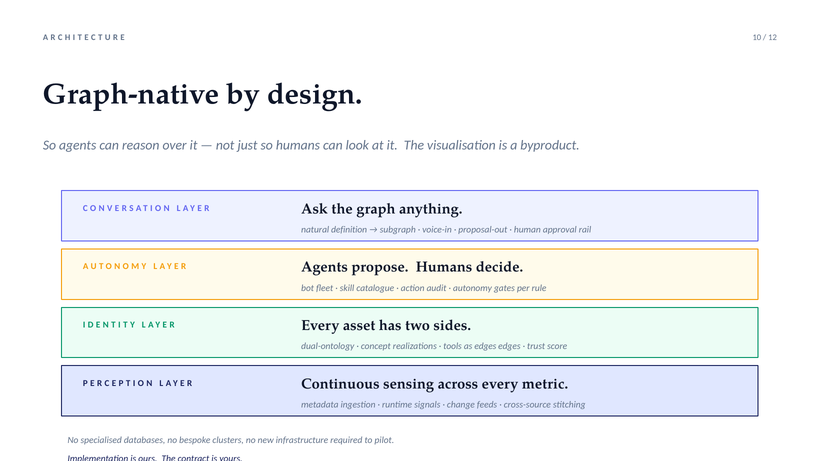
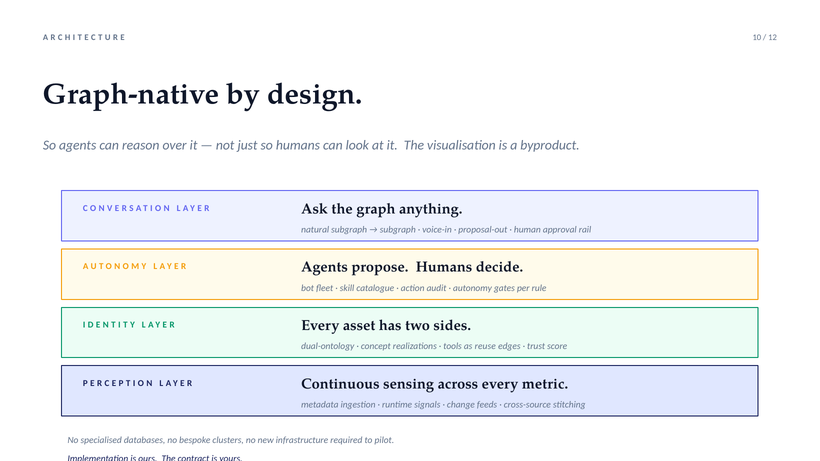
natural definition: definition -> subgraph (349, 230)
as edges: edges -> reuse (485, 347)
